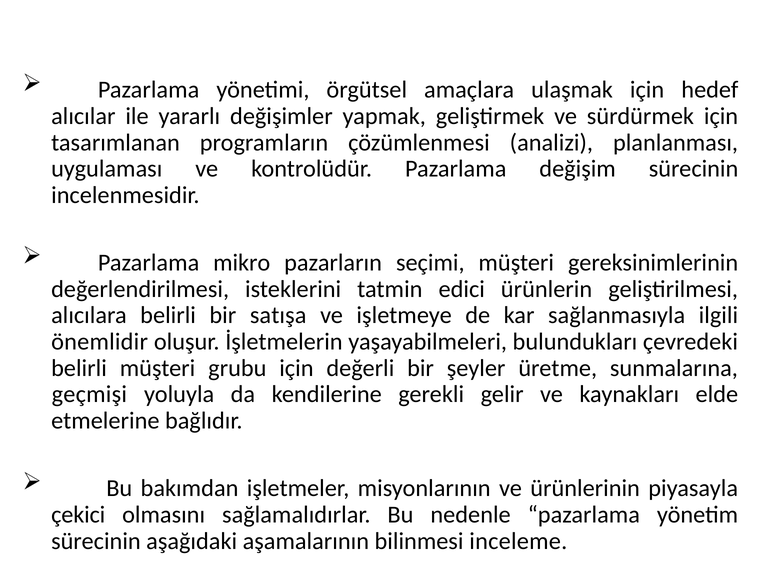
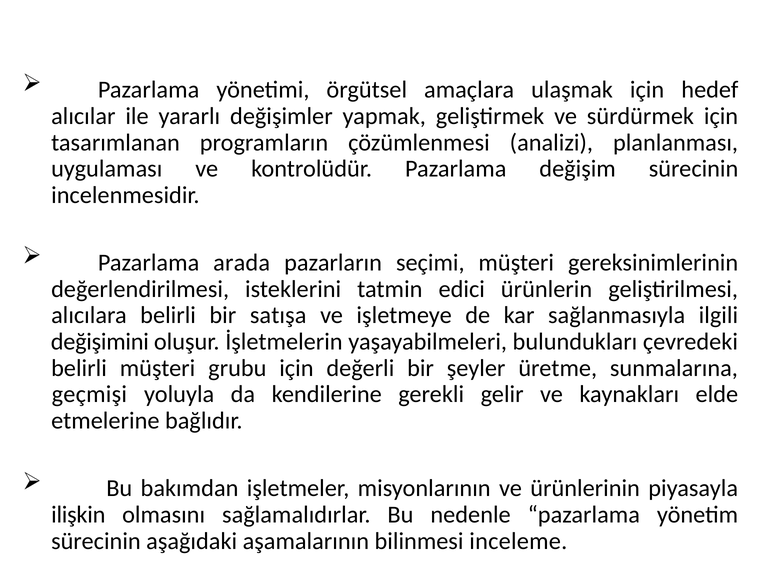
mikro: mikro -> arada (242, 263)
önemlidir: önemlidir -> değişimini (100, 341)
çekici: çekici -> ilişkin (78, 514)
